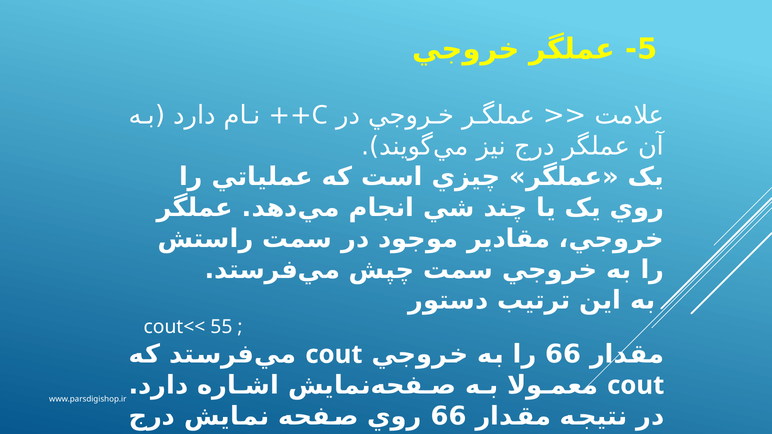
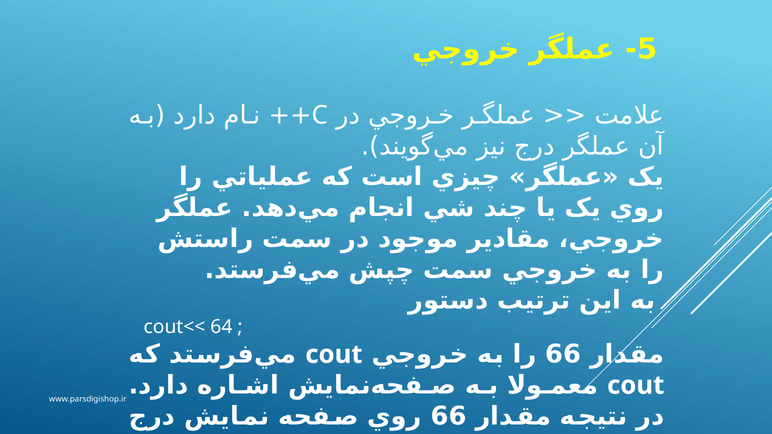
55: 55 -> 64 (221, 327)
